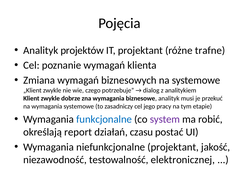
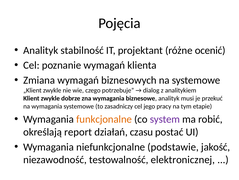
projektów: projektów -> stabilność (82, 50)
trafne: trafne -> ocenić (210, 50)
funkcjonalne colour: blue -> orange (104, 119)
niefunkcjonalne projektant: projektant -> podstawie (173, 146)
